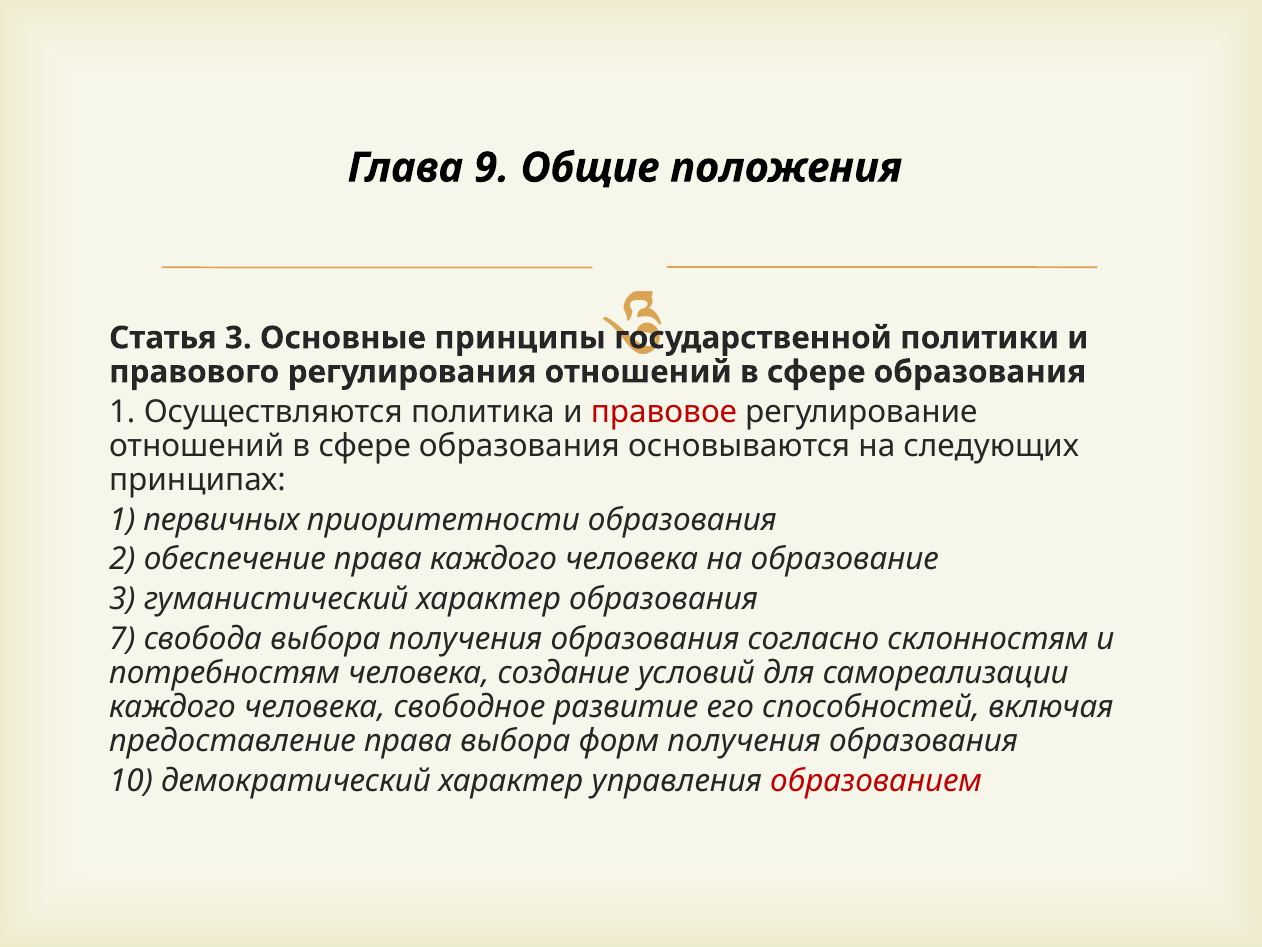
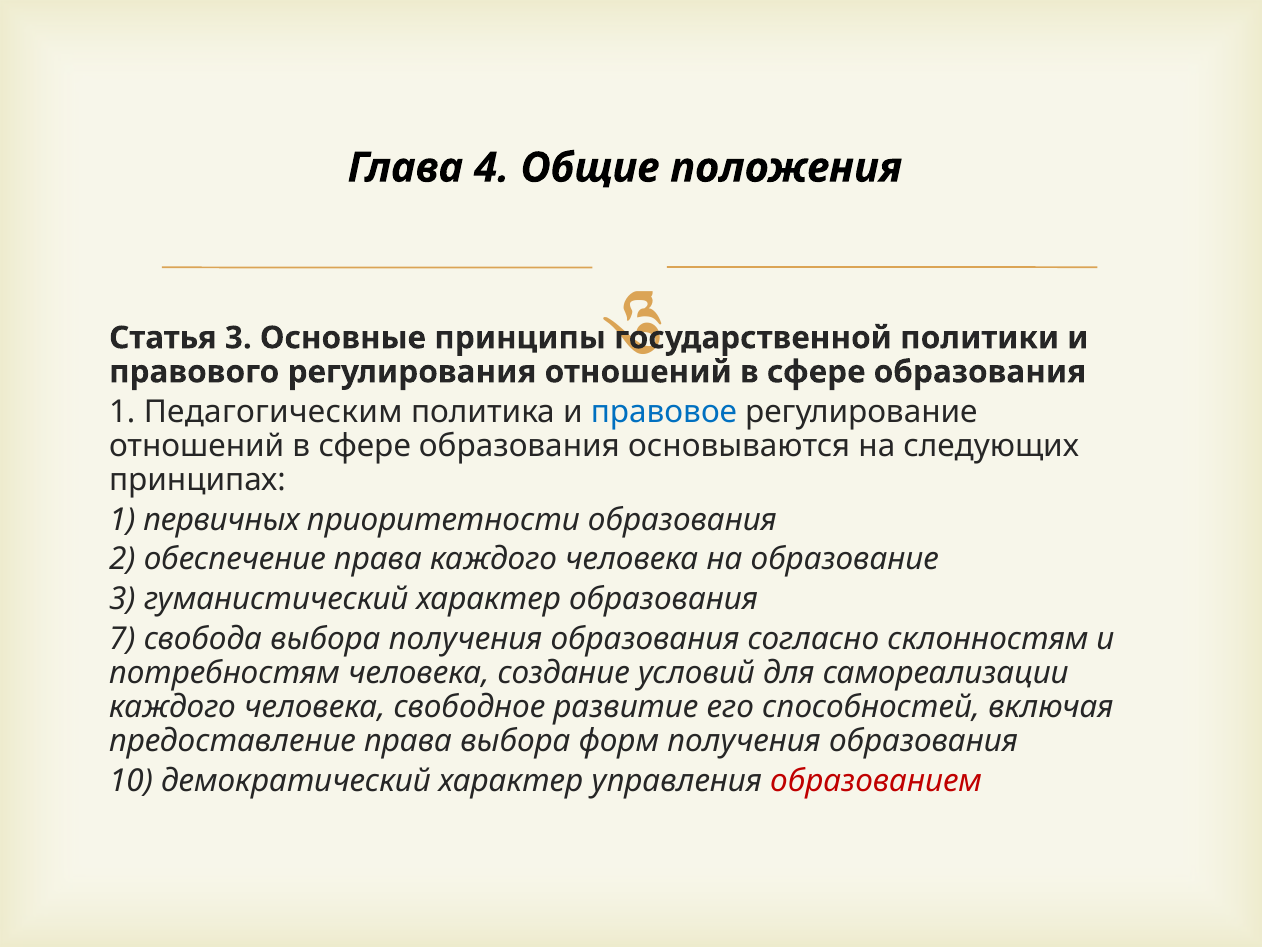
9: 9 -> 4 (492, 168)
Осуществляются: Осуществляются -> Педагогическим (273, 412)
правовое colour: red -> blue (664, 412)
